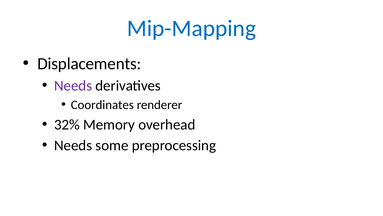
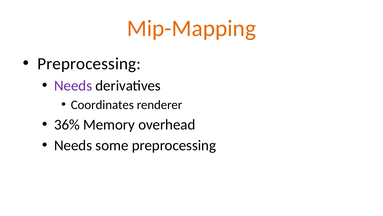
Mip-Mapping colour: blue -> orange (191, 28)
Displacements: Displacements -> Preprocessing (89, 64)
32%: 32% -> 36% (67, 124)
